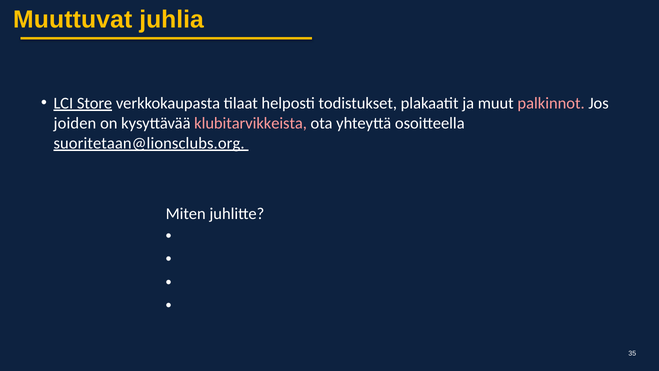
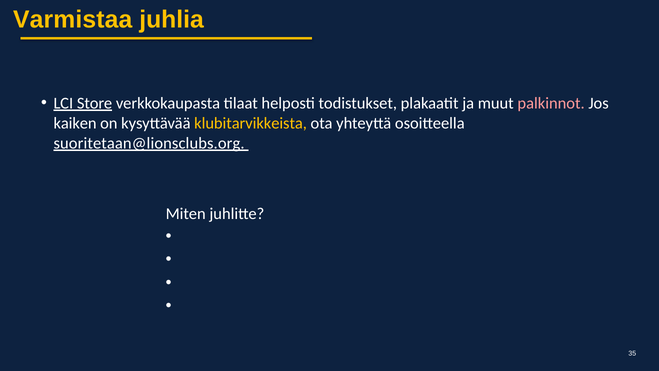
Muuttuvat: Muuttuvat -> Varmistaa (73, 19)
joiden: joiden -> kaiken (75, 123)
klubitarvikkeista colour: pink -> yellow (251, 123)
